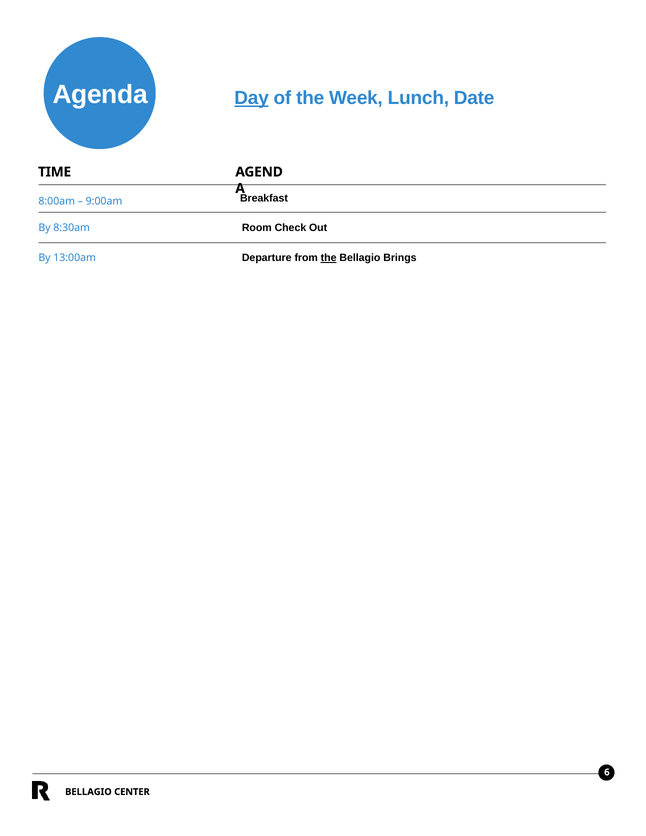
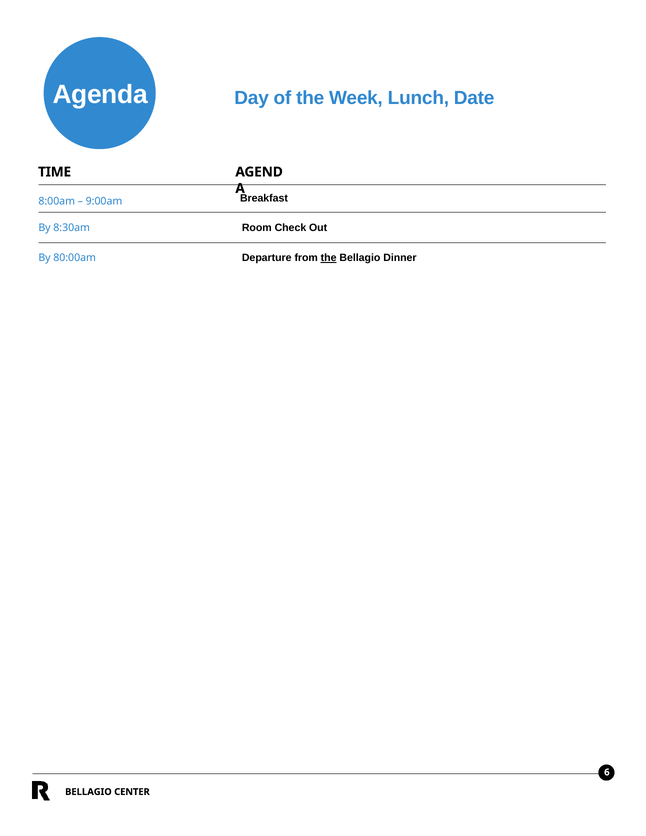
Day underline: present -> none (252, 98)
13:00am: 13:00am -> 80:00am (75, 258)
Brings: Brings -> Dinner (400, 258)
